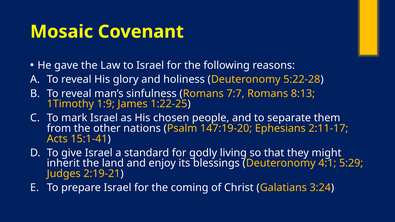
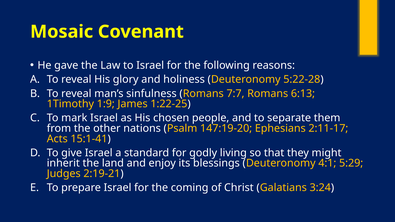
8:13: 8:13 -> 6:13 (303, 94)
